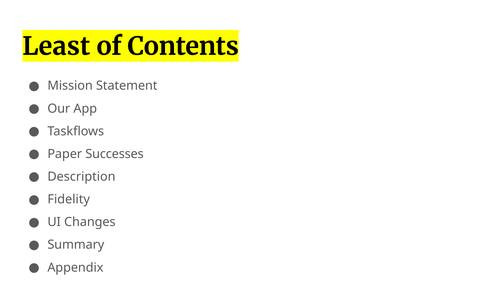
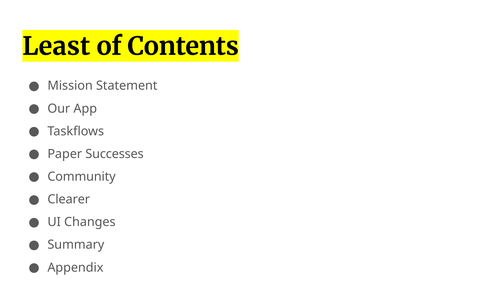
Description: Description -> Community (82, 176)
Fidelity: Fidelity -> Clearer (69, 199)
